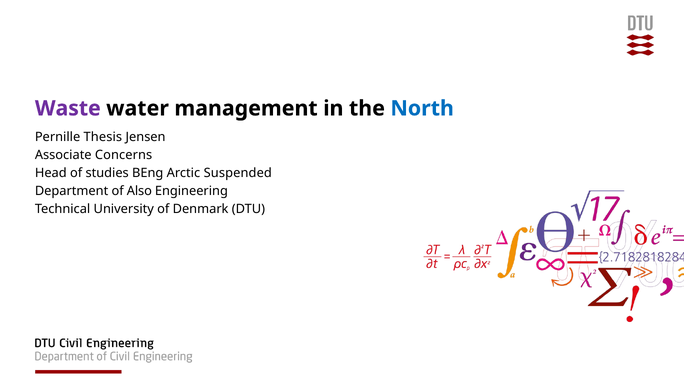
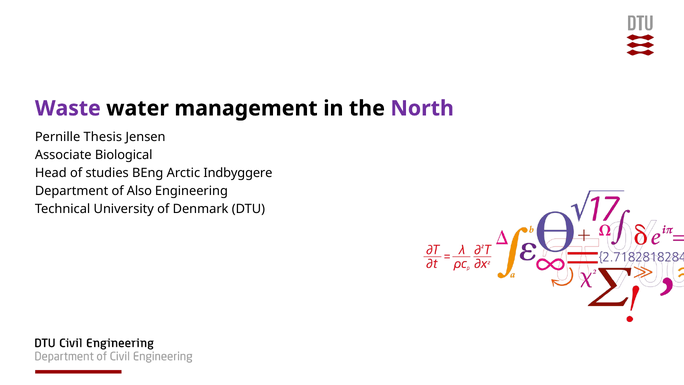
North colour: blue -> purple (422, 108)
Concerns: Concerns -> Biological (124, 155)
Suspended: Suspended -> Indbyggere (238, 173)
